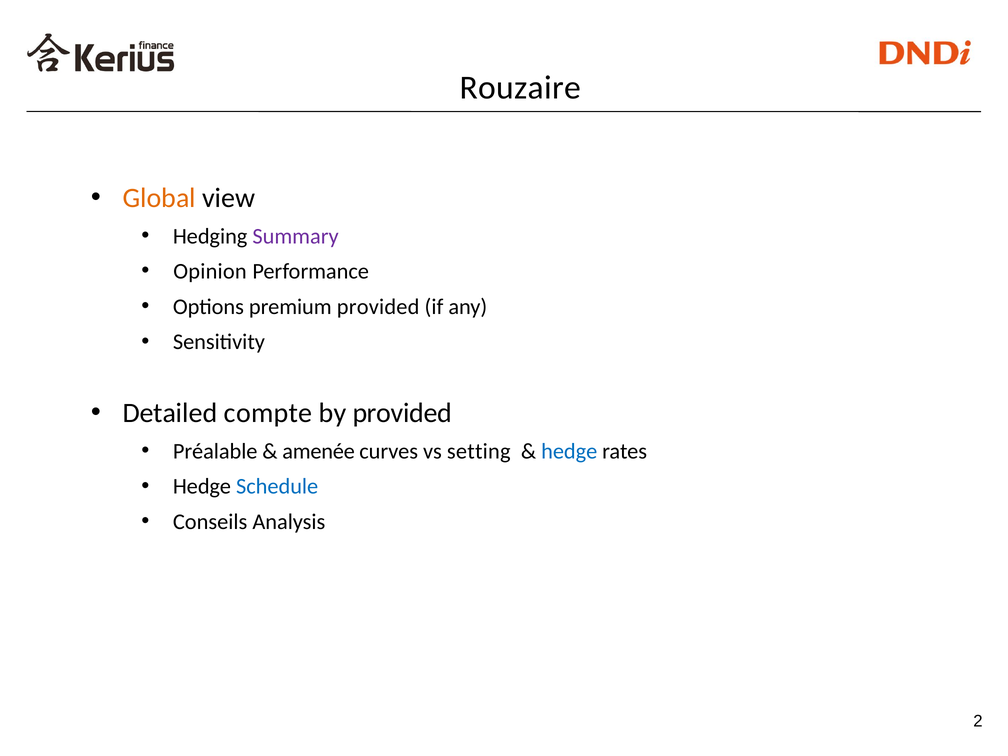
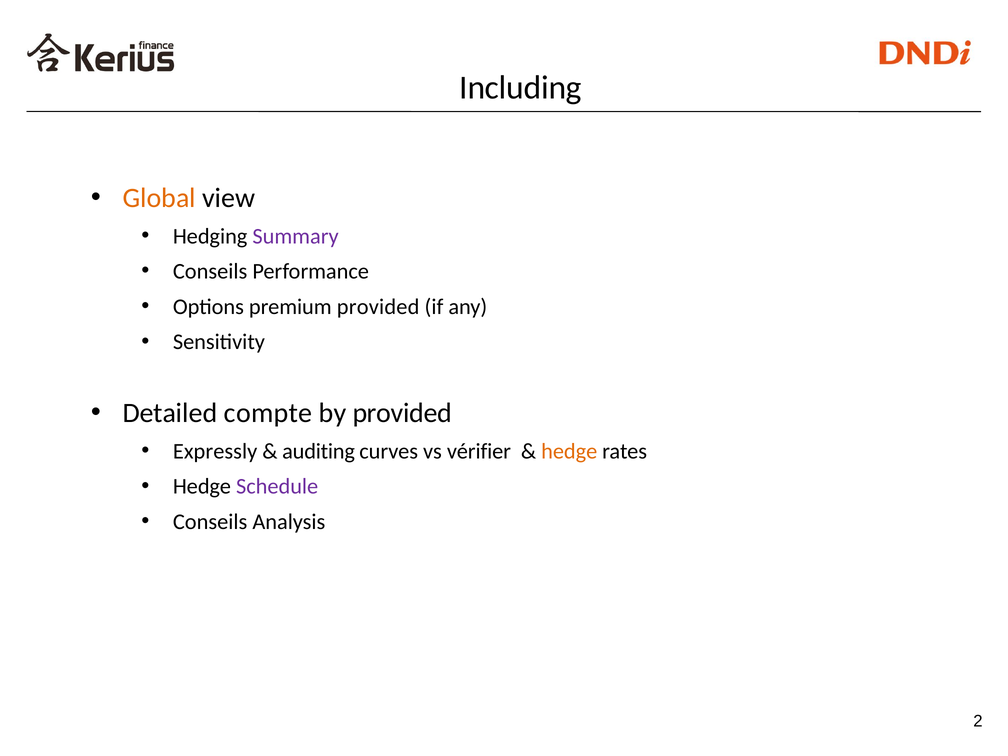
Rouzaire: Rouzaire -> Including (521, 88)
Opinion: Opinion -> Conseils (210, 271)
Préalable: Préalable -> Expressly (215, 451)
amenée: amenée -> auditing (319, 451)
setting: setting -> vérifier (479, 451)
hedge colour: blue -> orange (569, 451)
Schedule colour: blue -> purple (277, 486)
